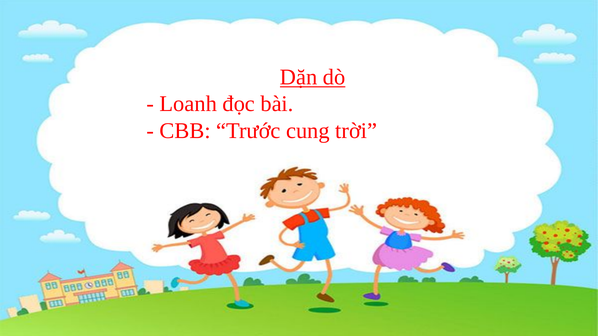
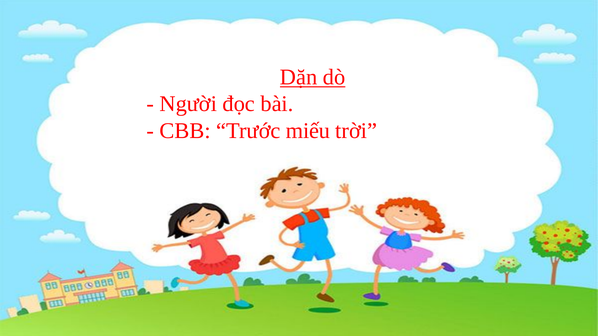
Loanh: Loanh -> Người (188, 104)
cung: cung -> miếu (308, 131)
